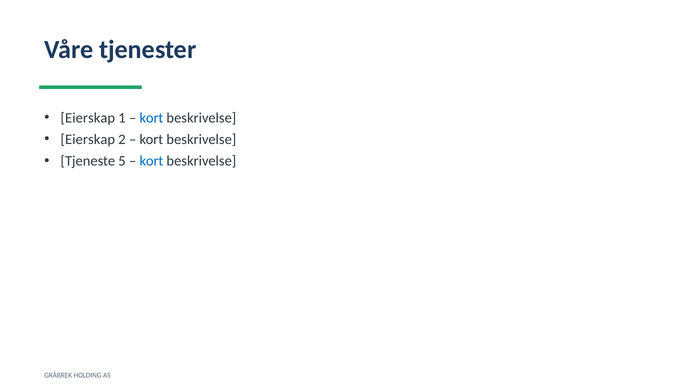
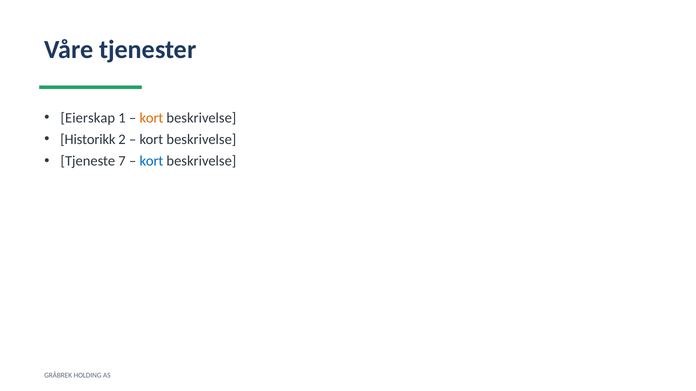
kort colour: blue -> orange (151, 118)
Eierskap: Eierskap -> Historikk (88, 140)
5: 5 -> 7 (122, 161)
